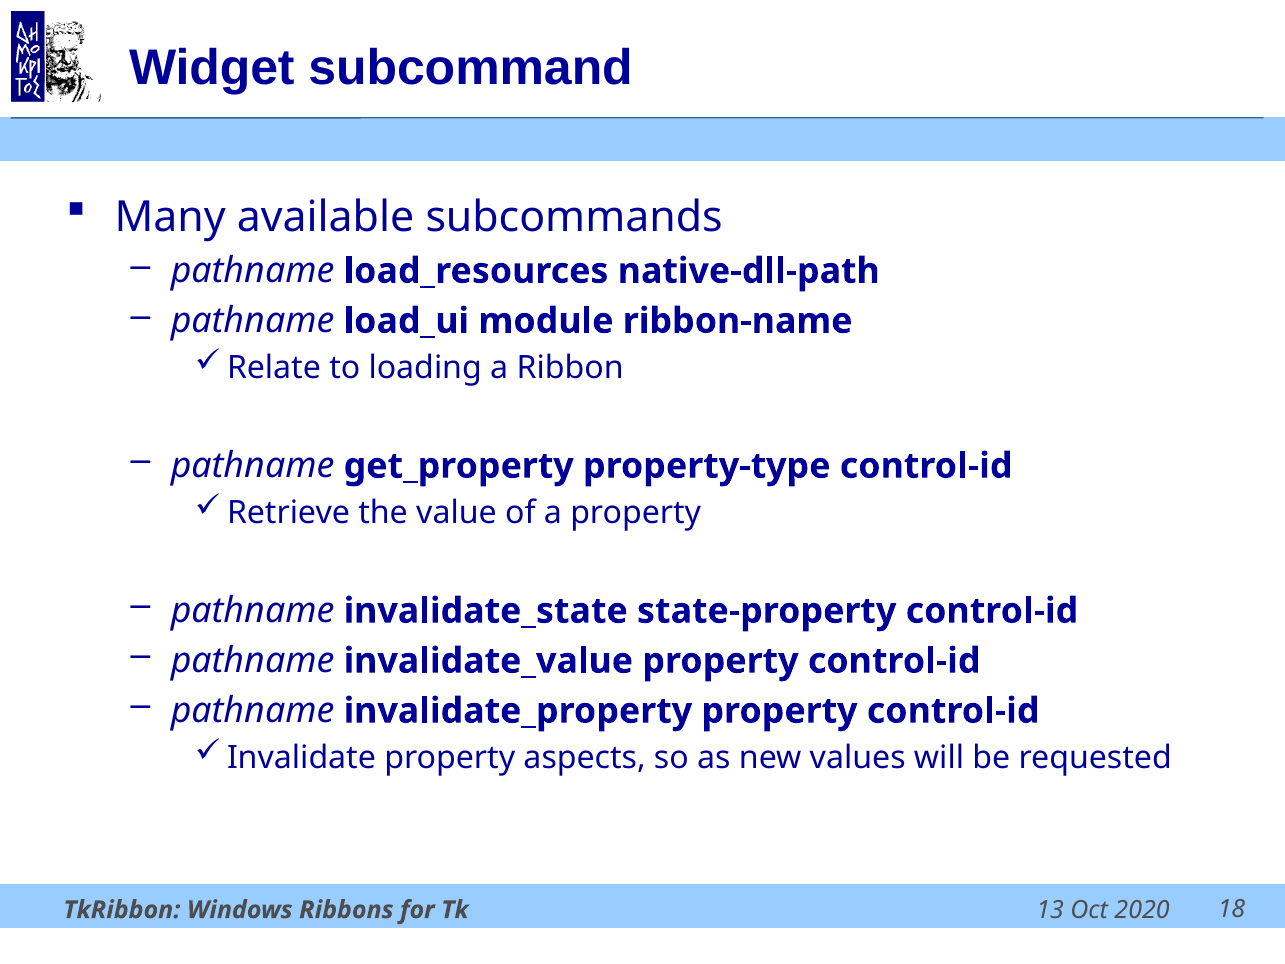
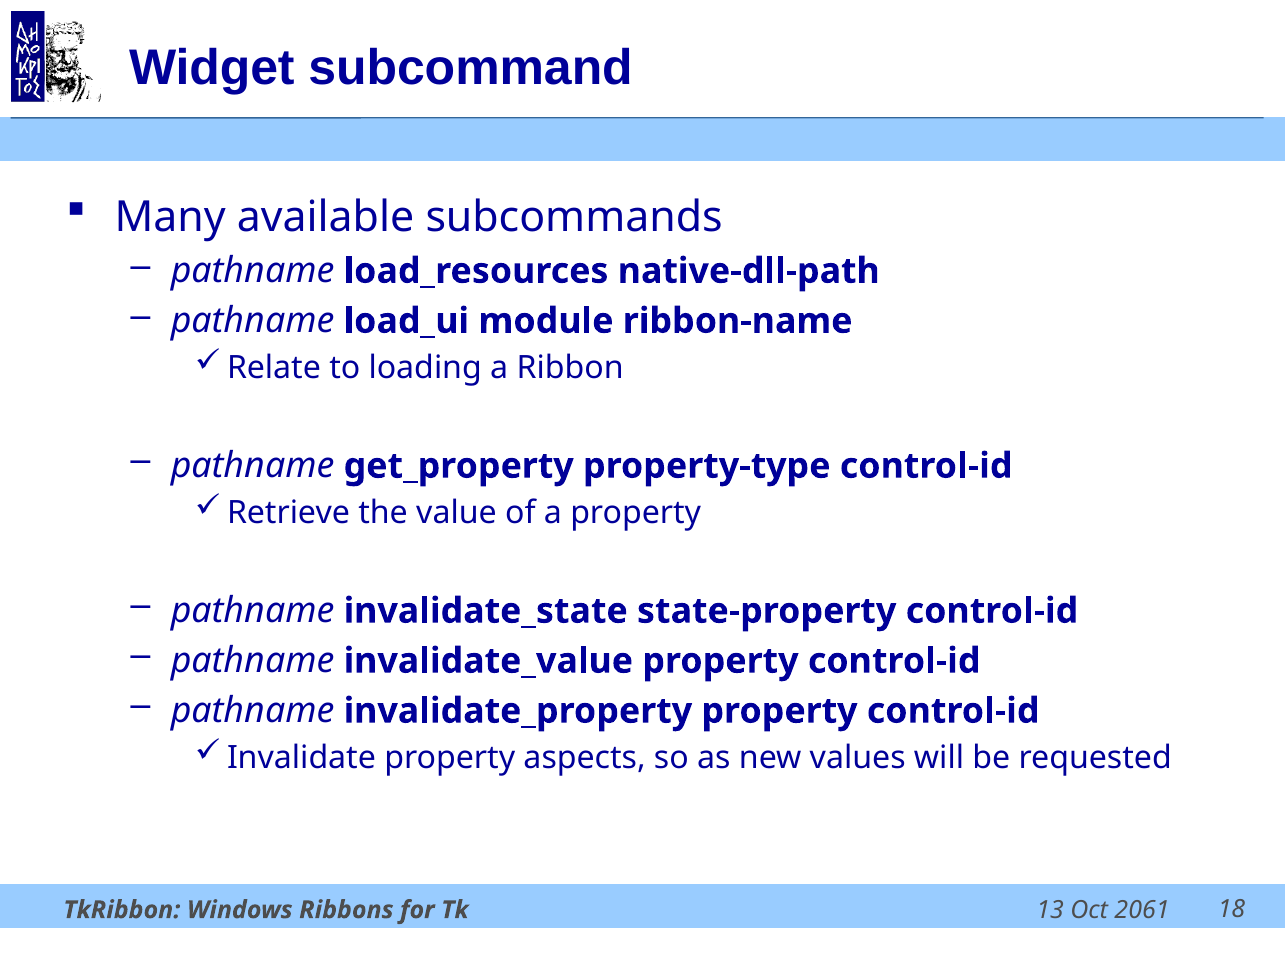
2020: 2020 -> 2061 (1142, 910)
